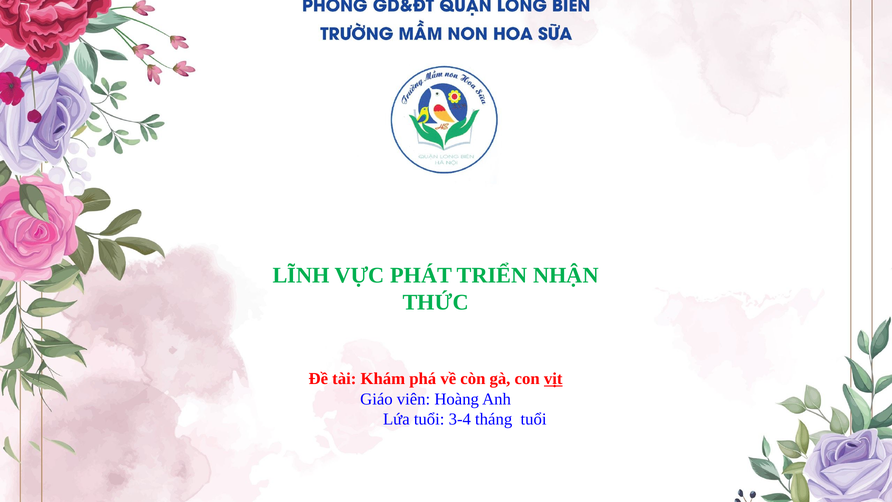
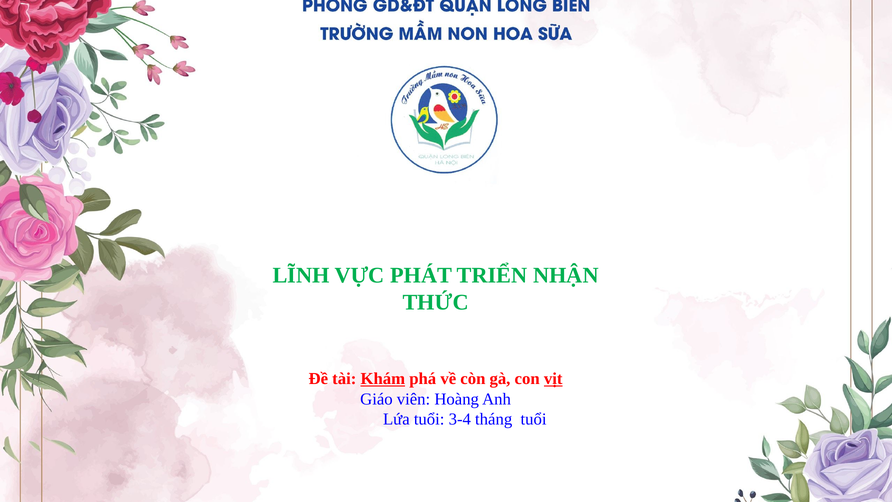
Khám underline: none -> present (383, 379)
